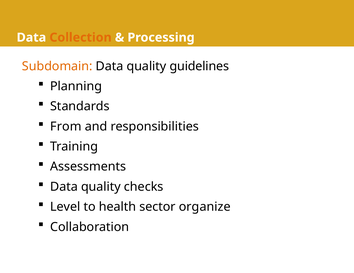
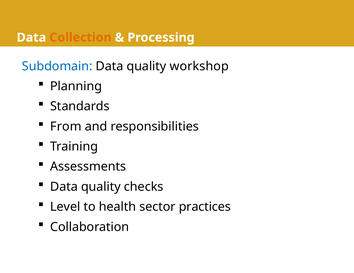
Subdomain colour: orange -> blue (57, 66)
guidelines: guidelines -> workshop (199, 66)
organize: organize -> practices (205, 207)
